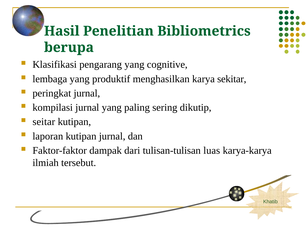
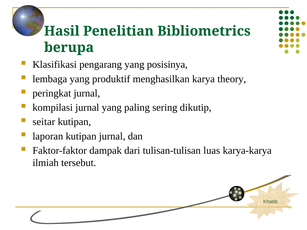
cognitive: cognitive -> posisinya (167, 65)
sekitar: sekitar -> theory (232, 79)
